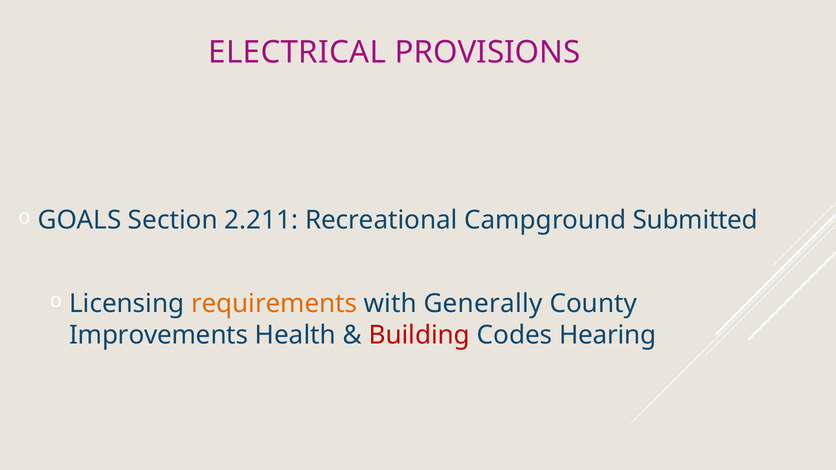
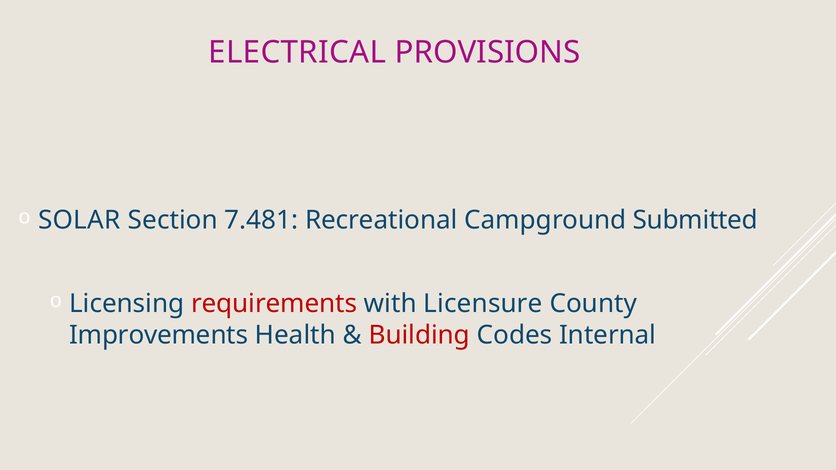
GOALS: GOALS -> SOLAR (79, 220)
2.211: 2.211 -> 7.481 (261, 220)
requirements colour: orange -> red (274, 304)
Generally: Generally -> Licensure (483, 304)
Hearing: Hearing -> Internal (608, 335)
